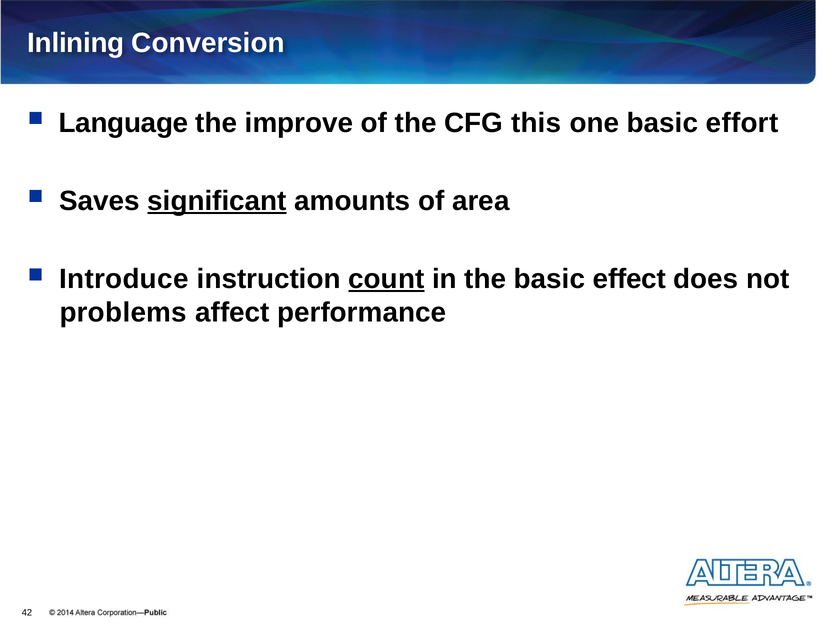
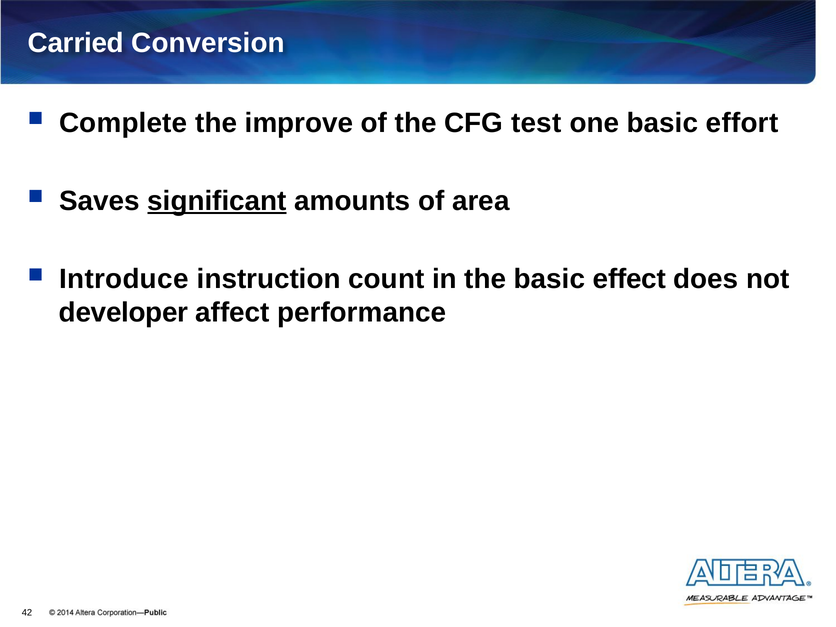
Inlining: Inlining -> Carried (76, 43)
Language: Language -> Complete (123, 123)
this: this -> test (536, 123)
count underline: present -> none (386, 279)
problems: problems -> developer (124, 312)
